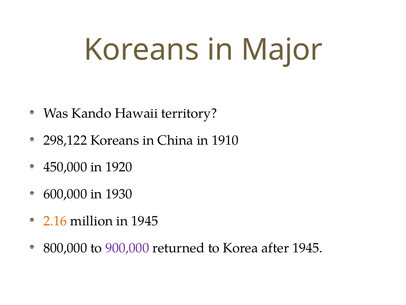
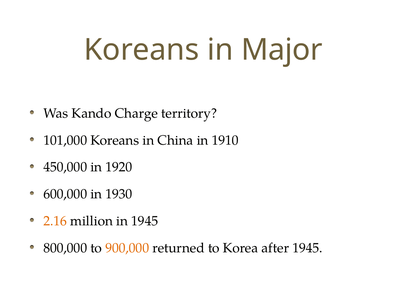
Hawaii: Hawaii -> Charge (136, 113)
298,122: 298,122 -> 101,000 (65, 140)
900,000 colour: purple -> orange (127, 248)
